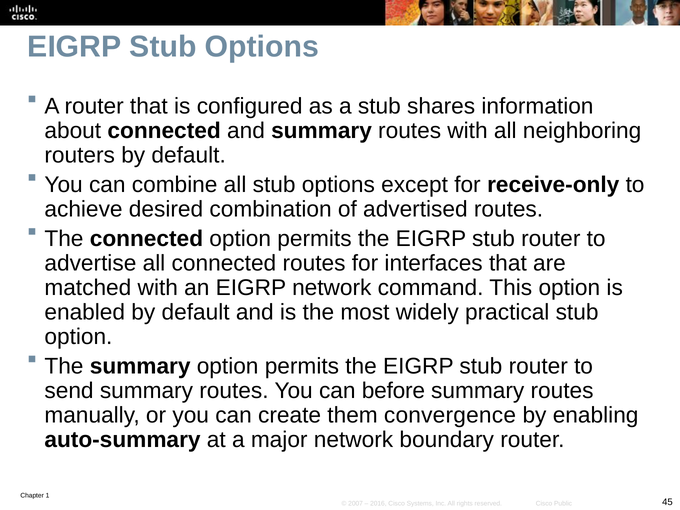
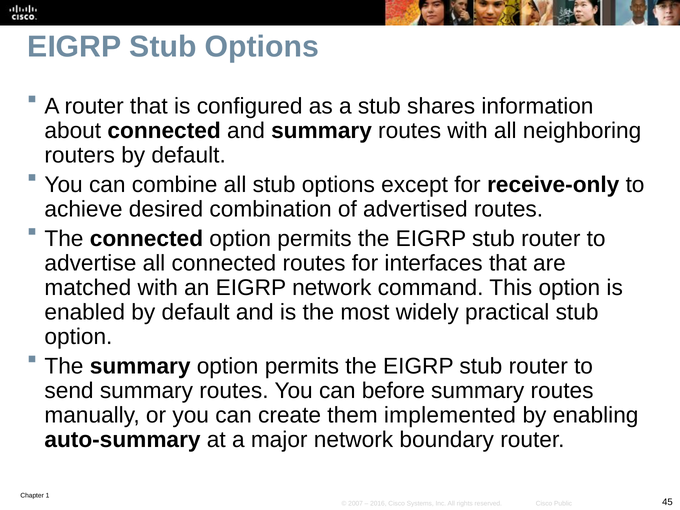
convergence: convergence -> implemented (450, 415)
